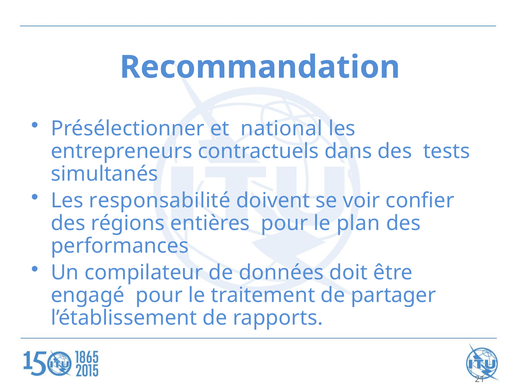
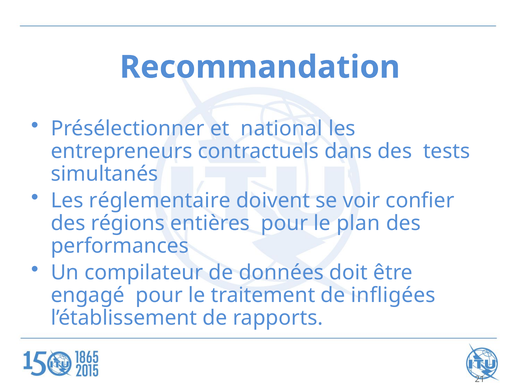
responsabilité: responsabilité -> réglementaire (160, 201)
partager: partager -> infligées (393, 295)
